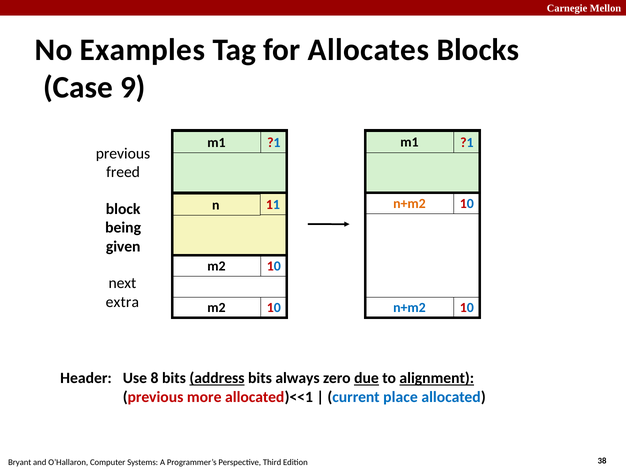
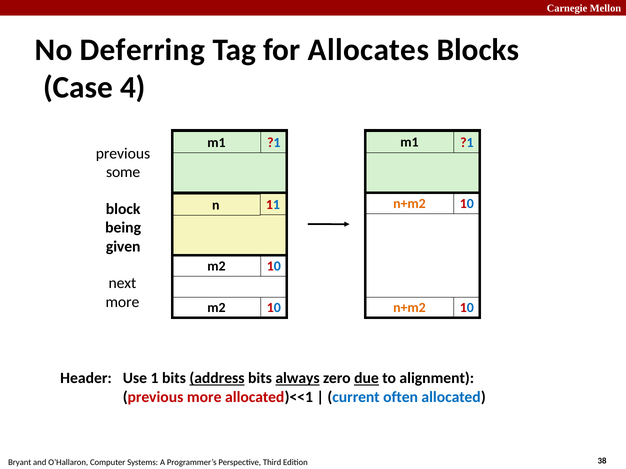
Examples: Examples -> Deferring (142, 50)
9: 9 -> 4 (133, 88)
freed: freed -> some (123, 172)
extra: extra -> more (122, 302)
n+m2 colour: blue -> orange (409, 308)
8: 8 -> 1 (155, 379)
always underline: none -> present (298, 379)
alignment underline: present -> none (437, 379)
place: place -> often (401, 397)
